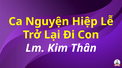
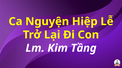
Thân: Thân -> Tầng (84, 49)
